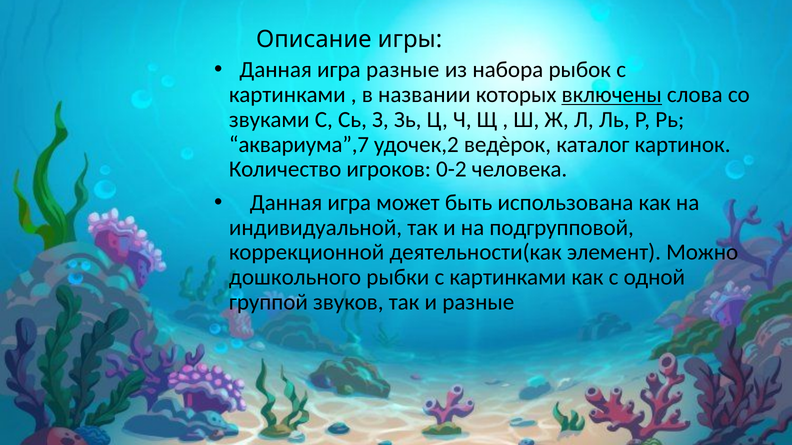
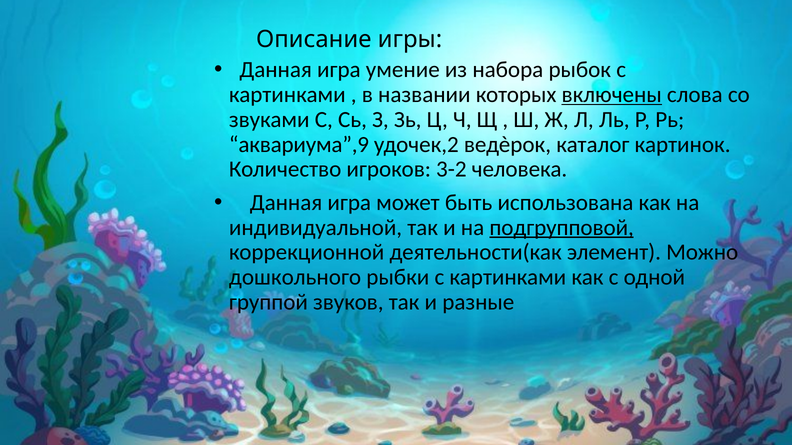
игра разные: разные -> умение (403, 70)
аквариума”,7: аквариума”,7 -> аквариума”,9 (299, 145)
0-2: 0-2 -> 3-2 (451, 170)
подгрупповой underline: none -> present (562, 228)
